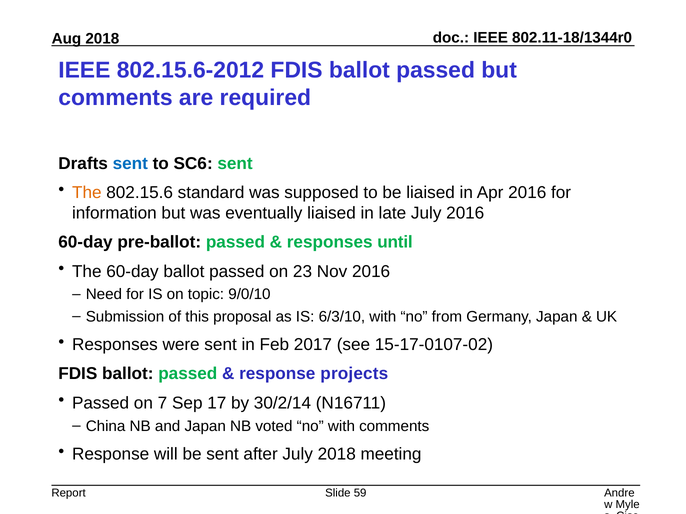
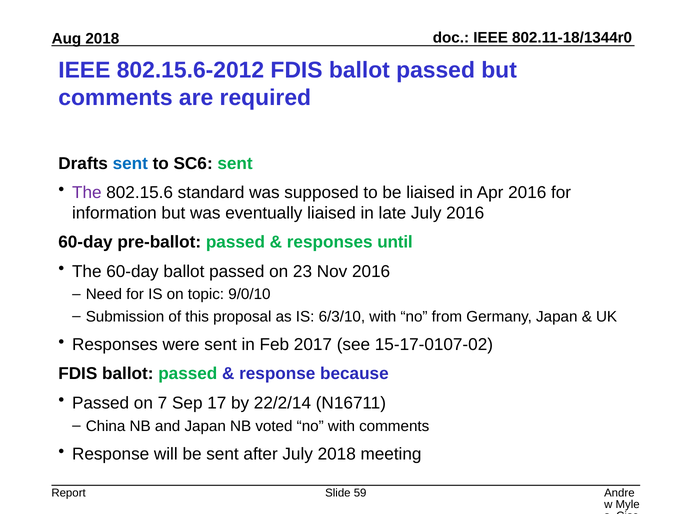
The colour: orange -> purple (87, 193)
projects: projects -> because (354, 374)
30/2/14: 30/2/14 -> 22/2/14 (282, 403)
